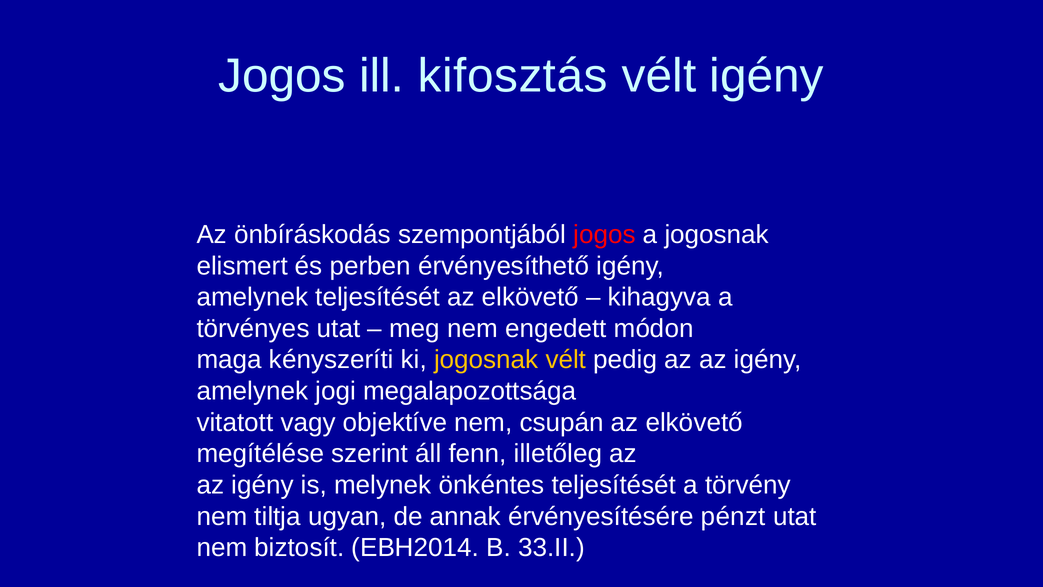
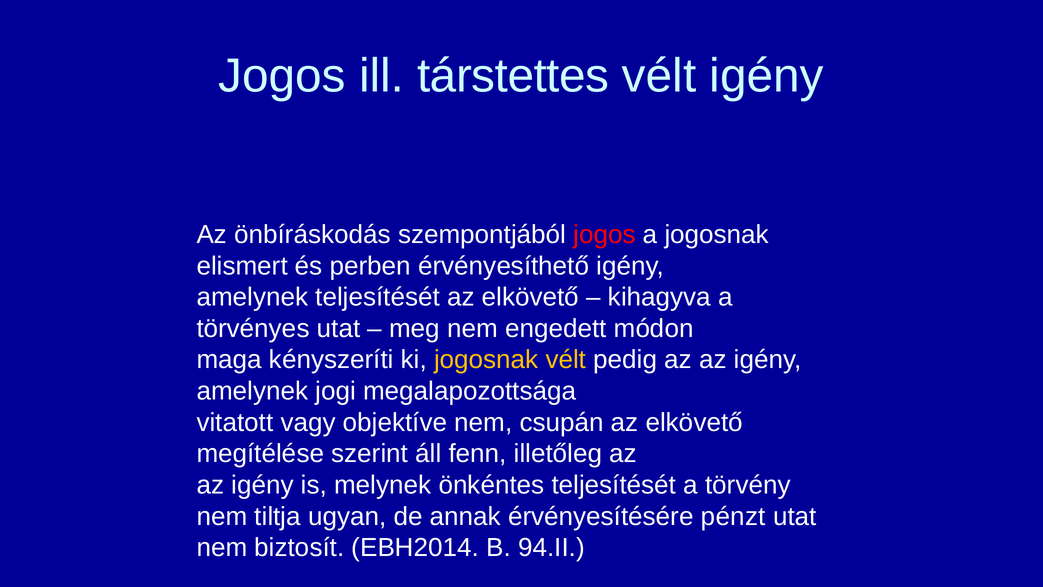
kifosztás: kifosztás -> társtettes (513, 76)
33.II: 33.II -> 94.II (551, 547)
